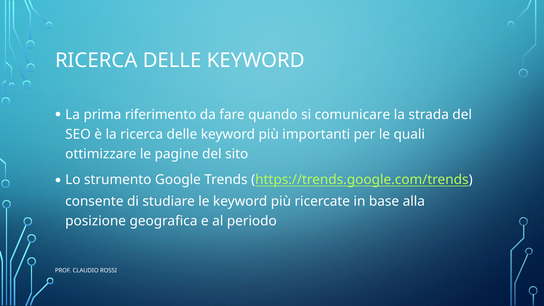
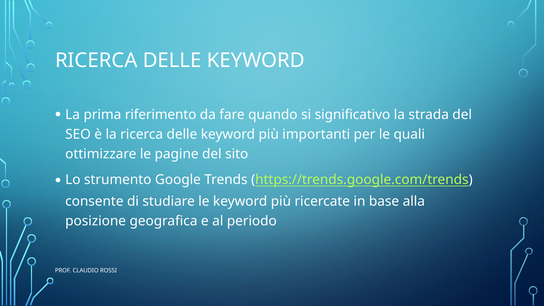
comunicare: comunicare -> significativo (352, 115)
